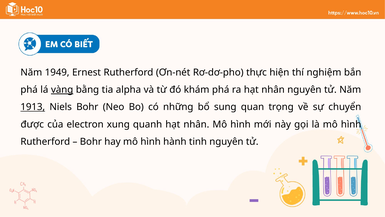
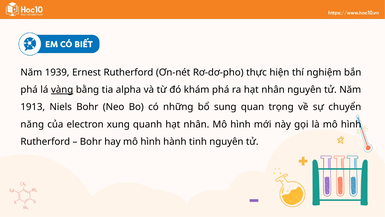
1949: 1949 -> 1939 (57, 72)
1913 underline: present -> none (33, 107)
được: được -> năng (32, 124)
